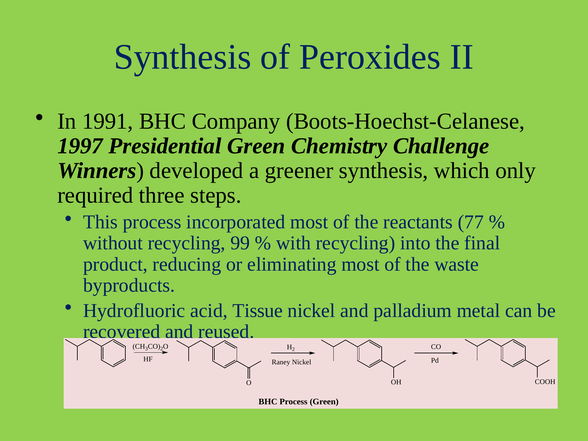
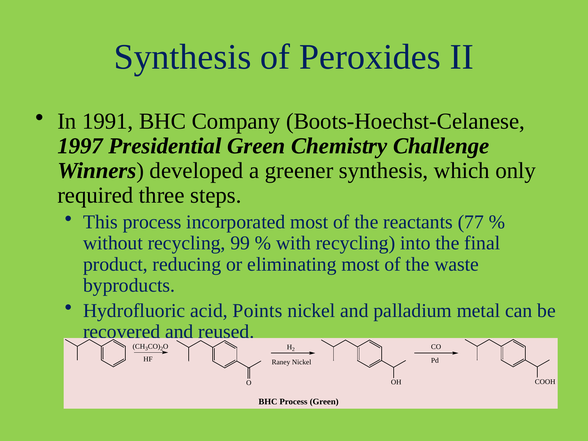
Tissue: Tissue -> Points (258, 311)
